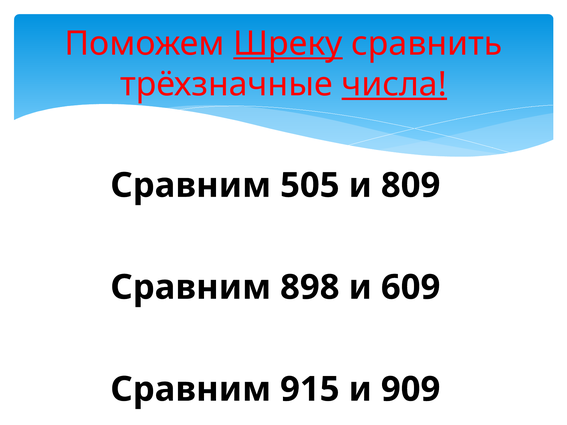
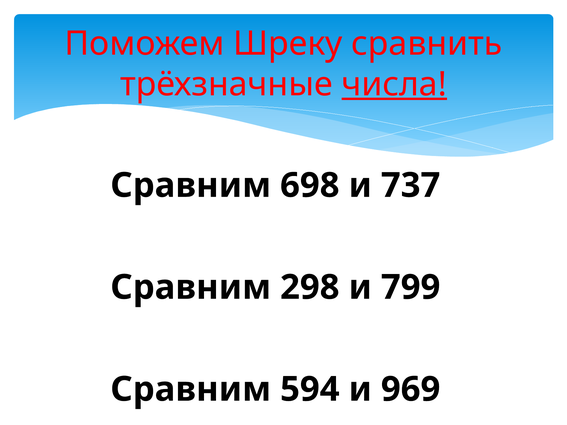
Шреку underline: present -> none (288, 44)
505: 505 -> 698 (310, 186)
809: 809 -> 737 (411, 186)
898: 898 -> 298 (310, 288)
609: 609 -> 799 (411, 288)
915: 915 -> 594 (310, 390)
909: 909 -> 969 (411, 390)
